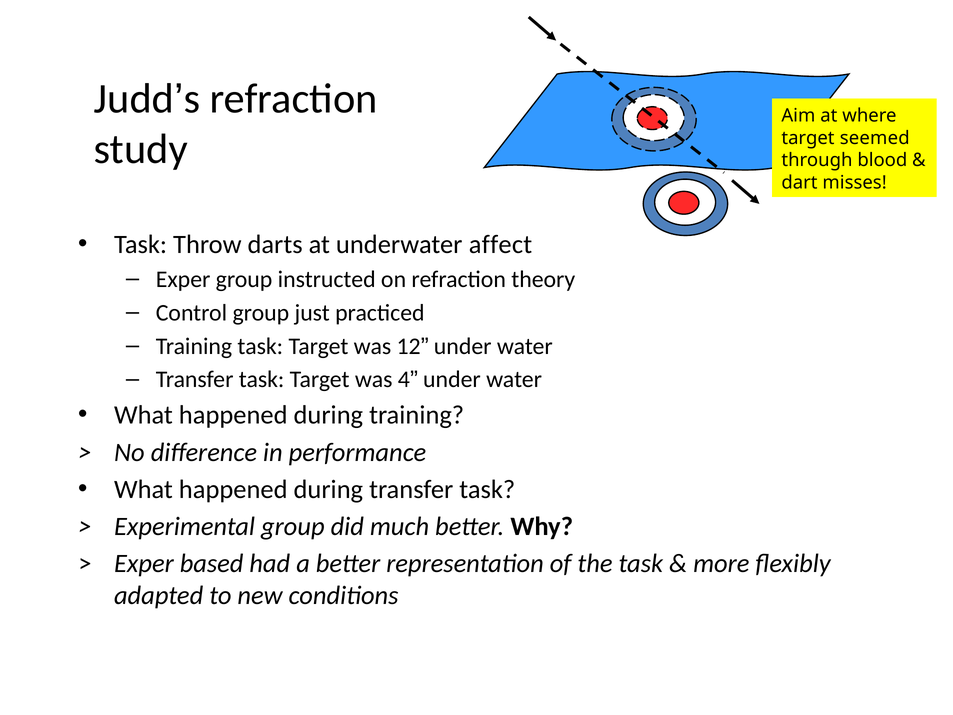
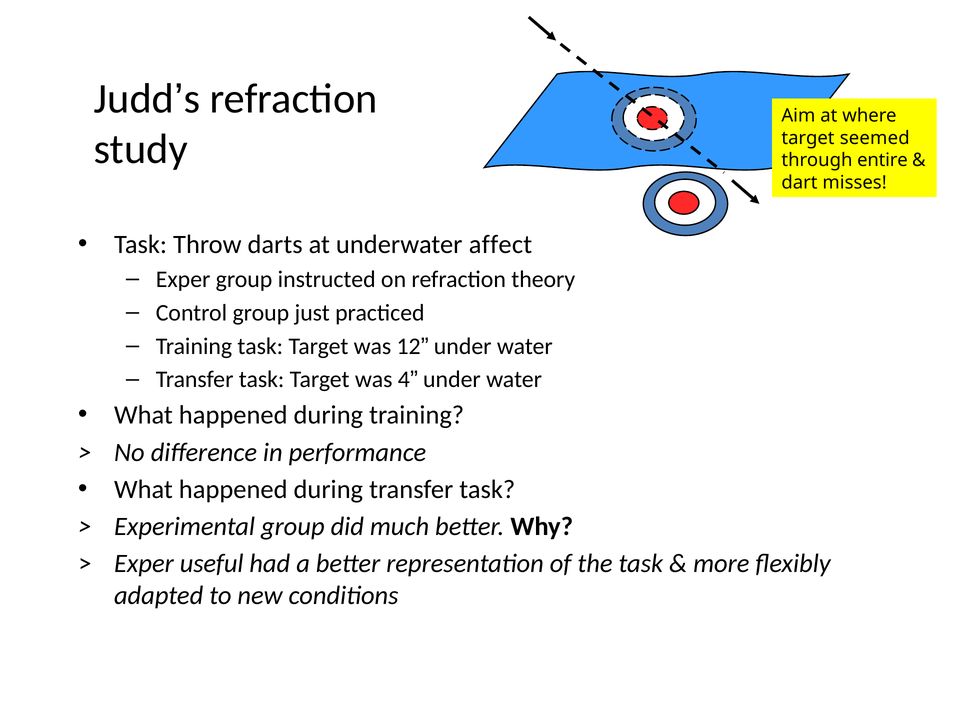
blood: blood -> entire (882, 160)
based: based -> useful (212, 563)
